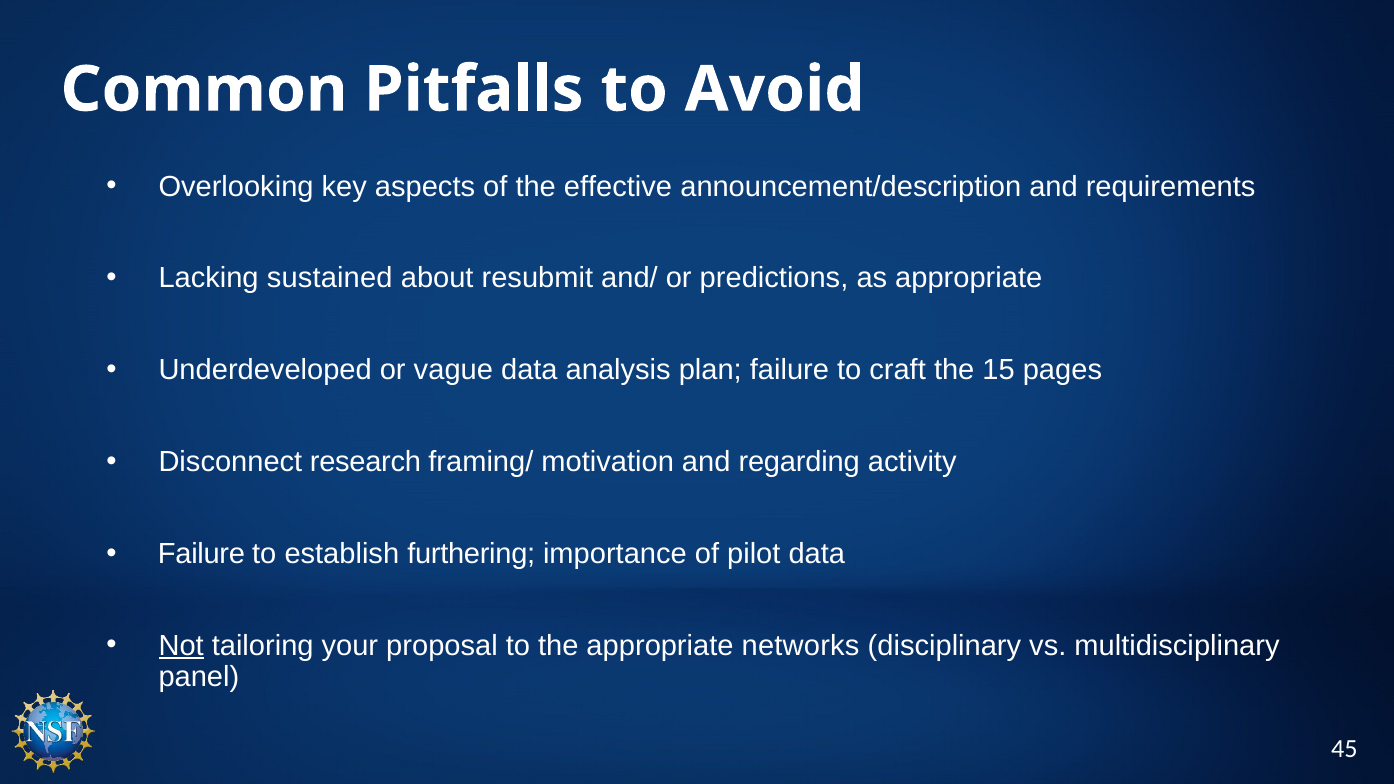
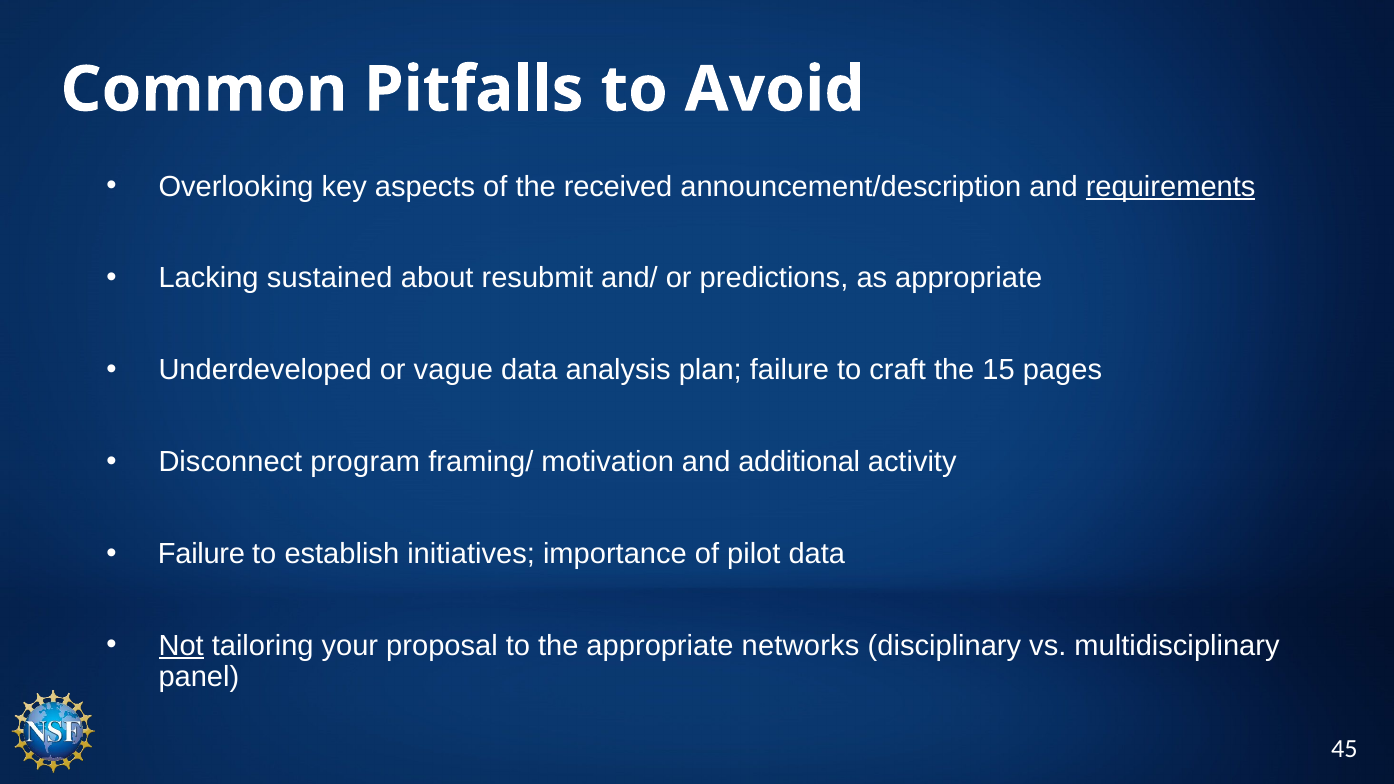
effective: effective -> received (618, 187)
requirements underline: none -> present (1171, 187)
research: research -> program (365, 462)
regarding: regarding -> additional (799, 462)
furthering: furthering -> initiatives (471, 554)
